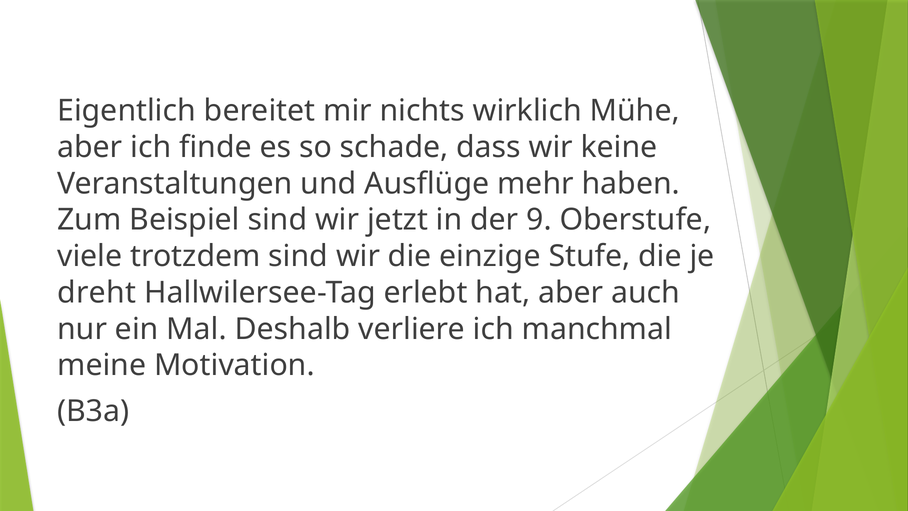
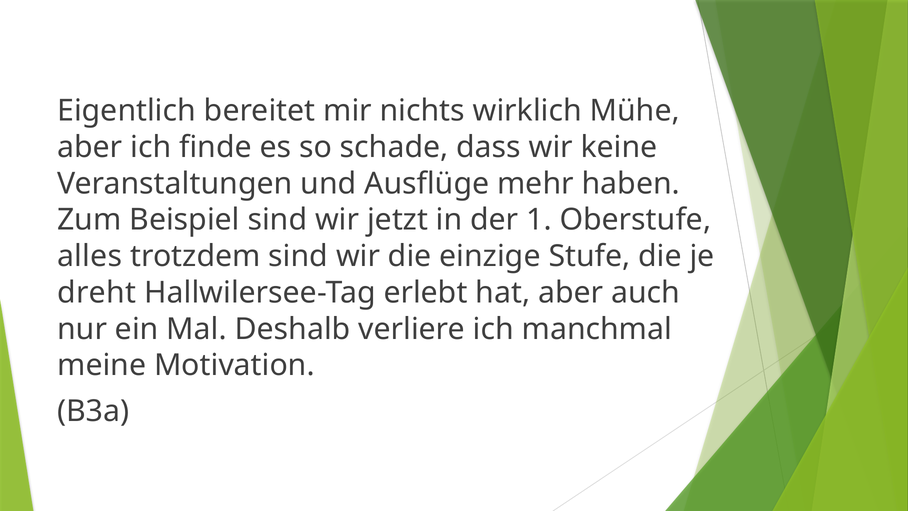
9: 9 -> 1 (539, 220)
viele: viele -> alles (90, 256)
